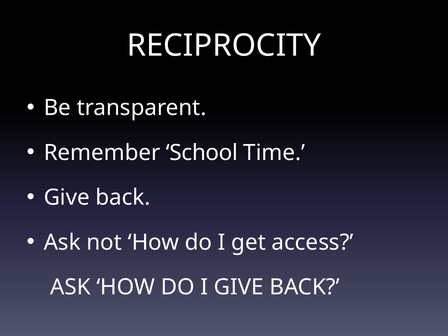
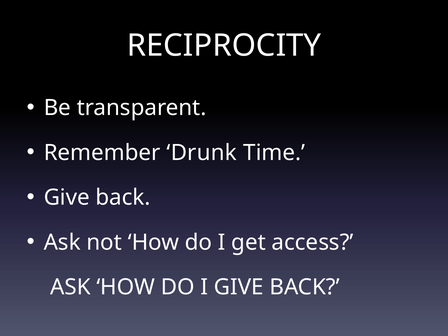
School: School -> Drunk (202, 153)
